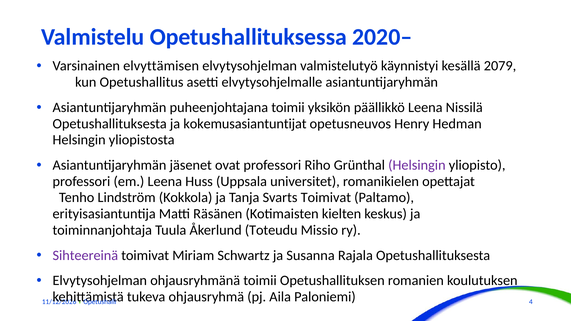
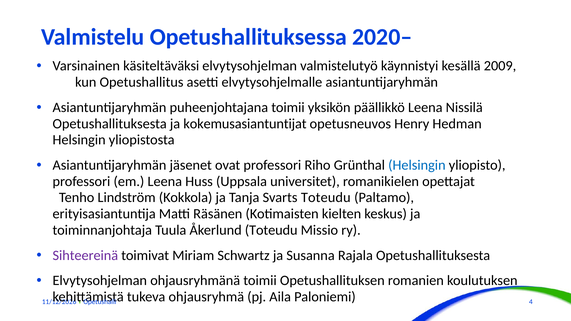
elvyttämisen: elvyttämisen -> käsiteltäväksi (161, 66)
2079: 2079 -> 2009 (500, 66)
Helsingin colour: purple -> blue (417, 165)
Svarts Toimivat: Toimivat -> Toteudu (326, 198)
